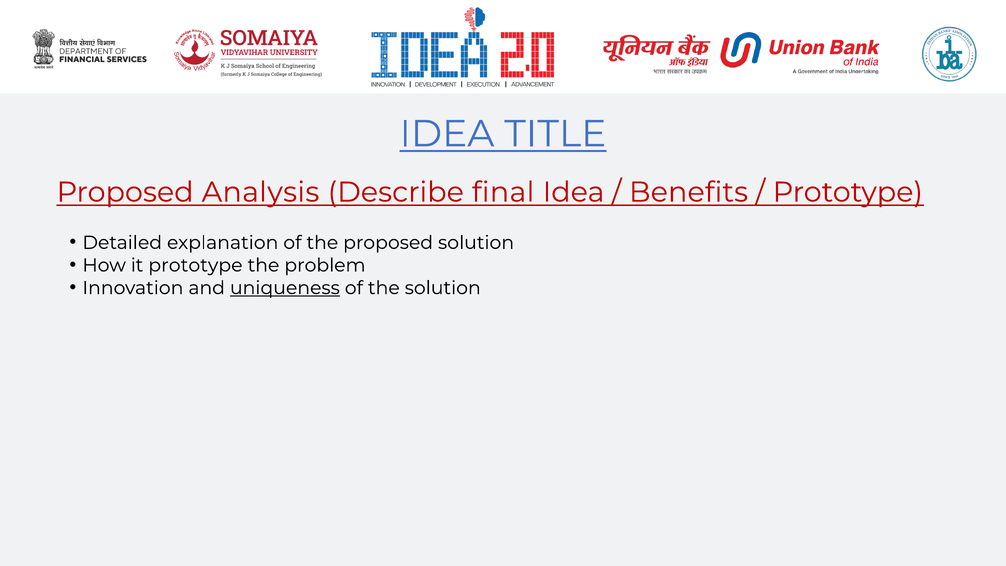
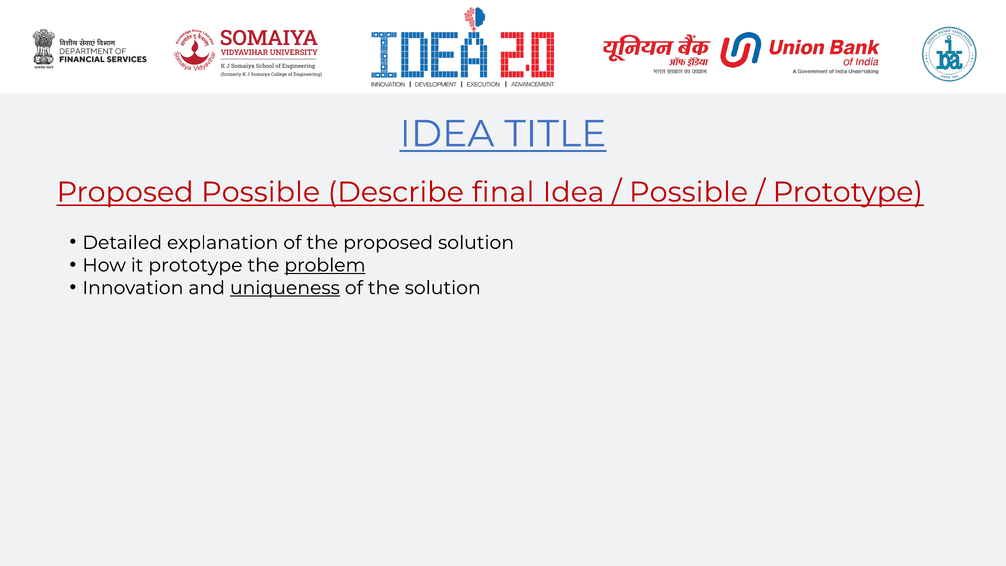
Proposed Analysis: Analysis -> Possible (261, 192)
Benefits: Benefits -> Possible (689, 192)
problem underline: none -> present (325, 265)
